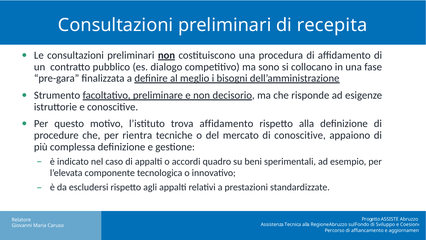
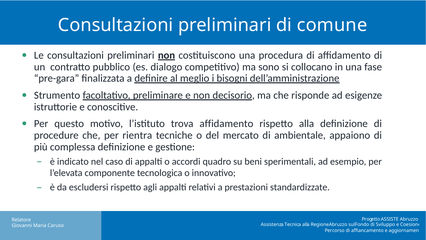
recepita: recepita -> comune (332, 25)
di conoscitive: conoscitive -> ambientale (300, 135)
